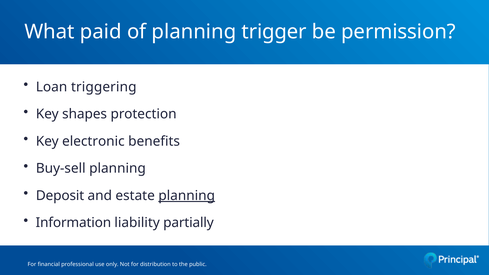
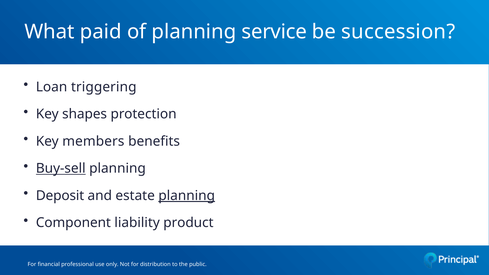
trigger: trigger -> service (274, 32)
permission: permission -> succession (398, 32)
electronic: electronic -> members (93, 141)
Buy-sell underline: none -> present (61, 169)
Information: Information -> Component (73, 223)
partially: partially -> product (188, 223)
